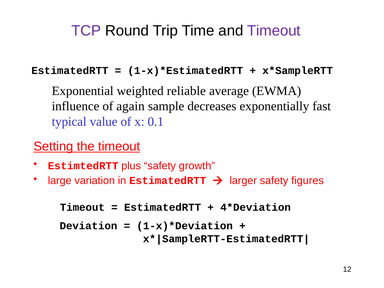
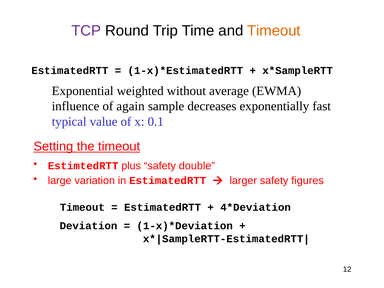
Timeout colour: purple -> orange (274, 31)
reliable: reliable -> without (186, 91)
growth: growth -> double (197, 166)
